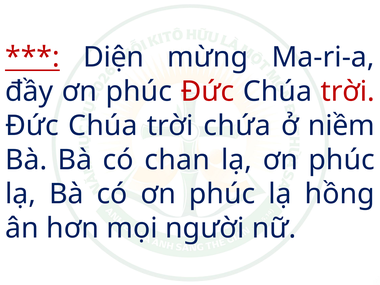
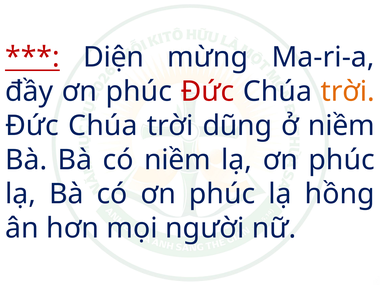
trời colour: red -> orange (348, 92)
chứa: chứa -> dũng (237, 126)
có chan: chan -> niềm (177, 160)
